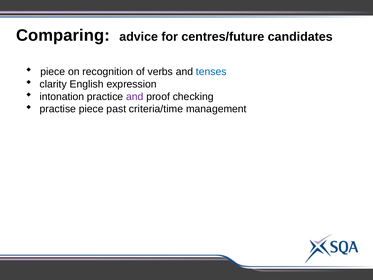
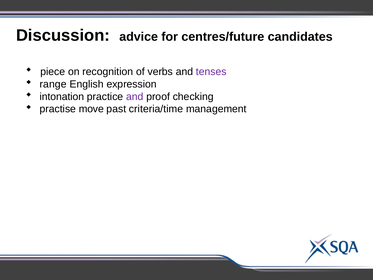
Comparing: Comparing -> Discussion (63, 35)
tenses colour: blue -> purple (211, 72)
clarity: clarity -> range (53, 84)
practise piece: piece -> move (91, 109)
